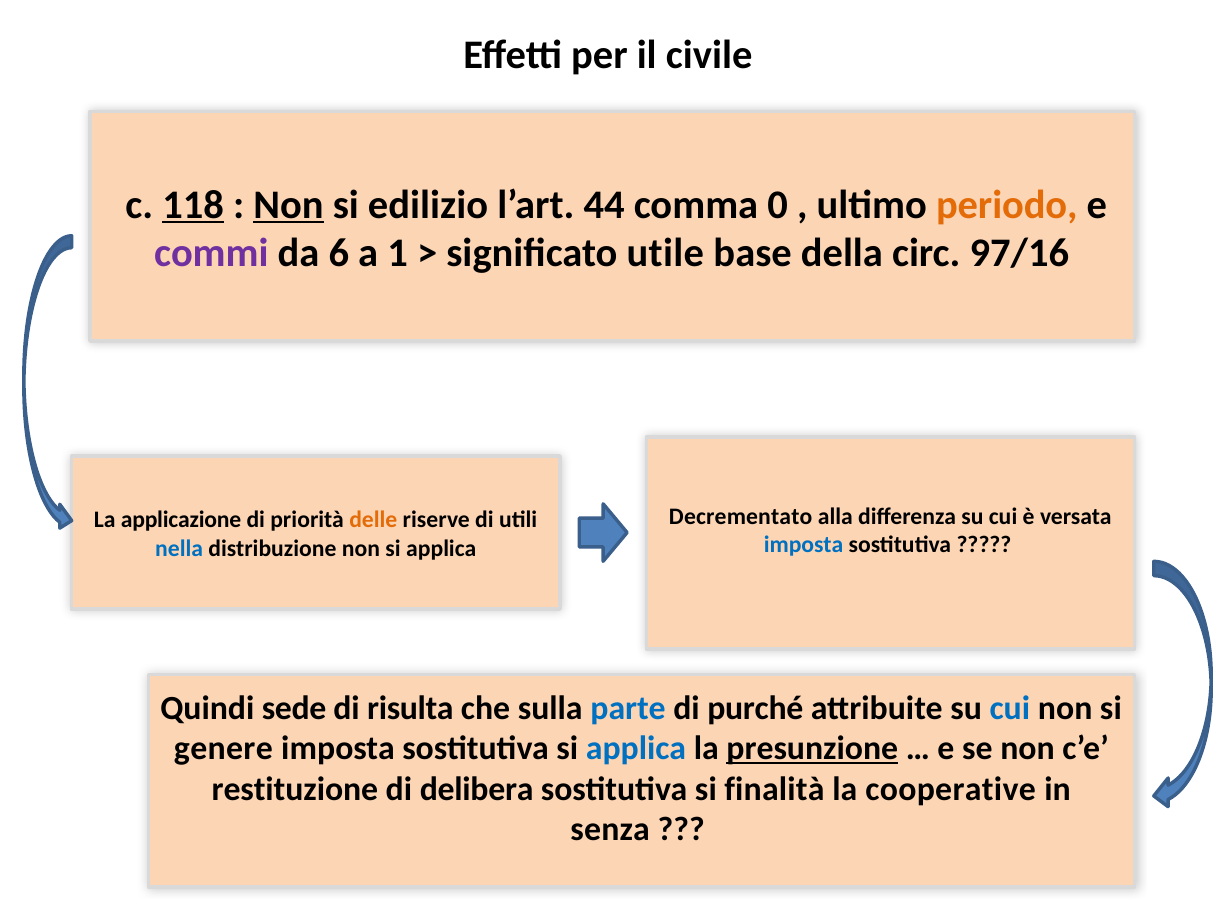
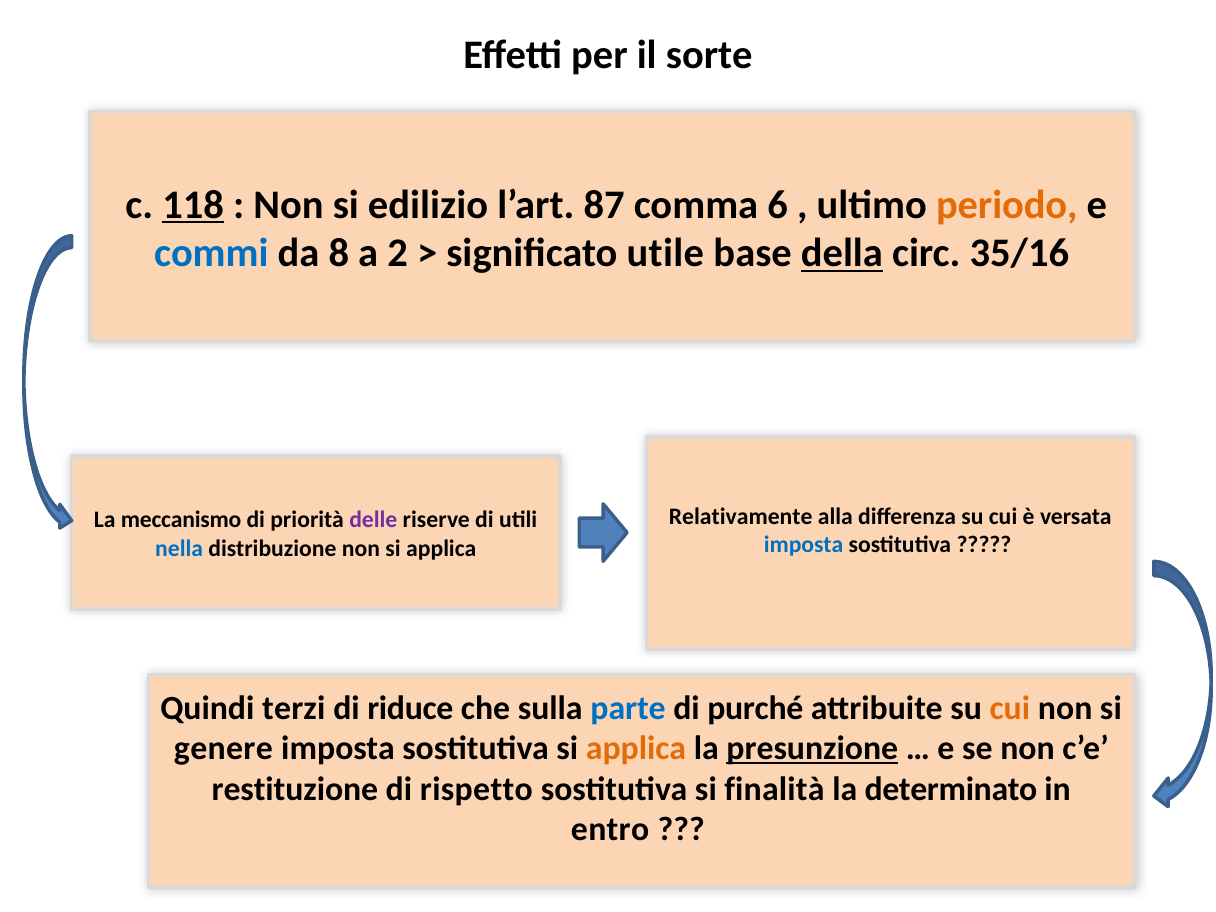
civile: civile -> sorte (709, 55)
Non underline: present -> none (289, 205)
44: 44 -> 87 (604, 205)
0: 0 -> 6 (778, 205)
commi colour: purple -> blue (211, 253)
6: 6 -> 8 (339, 253)
1: 1 -> 2 (398, 253)
della underline: none -> present (842, 253)
97/16: 97/16 -> 35/16 (1019, 253)
Decrementato: Decrementato -> Relativamente (741, 516)
applicazione: applicazione -> meccanismo (181, 520)
delle colour: orange -> purple (373, 520)
sede: sede -> terzi (294, 708)
risulta: risulta -> riduce (410, 708)
cui colour: blue -> orange (1010, 708)
applica colour: blue -> orange (636, 749)
delibera: delibera -> rispetto (476, 789)
cooperative: cooperative -> determinato (951, 789)
senza: senza -> entro (610, 830)
